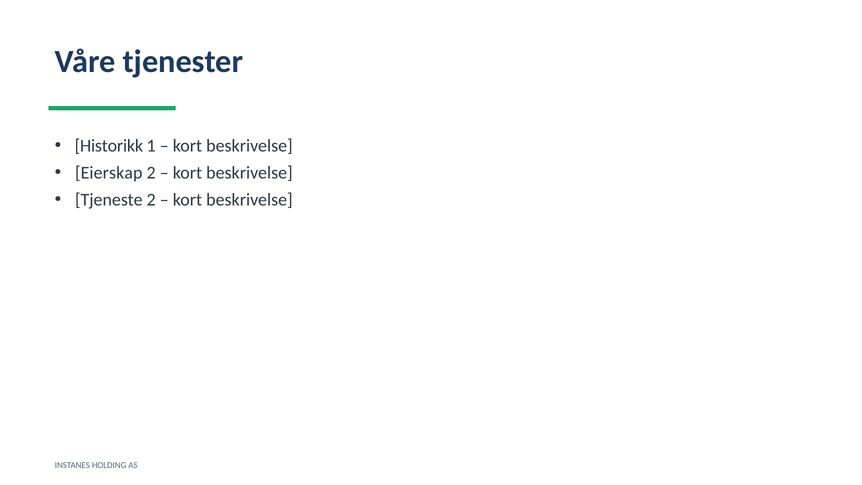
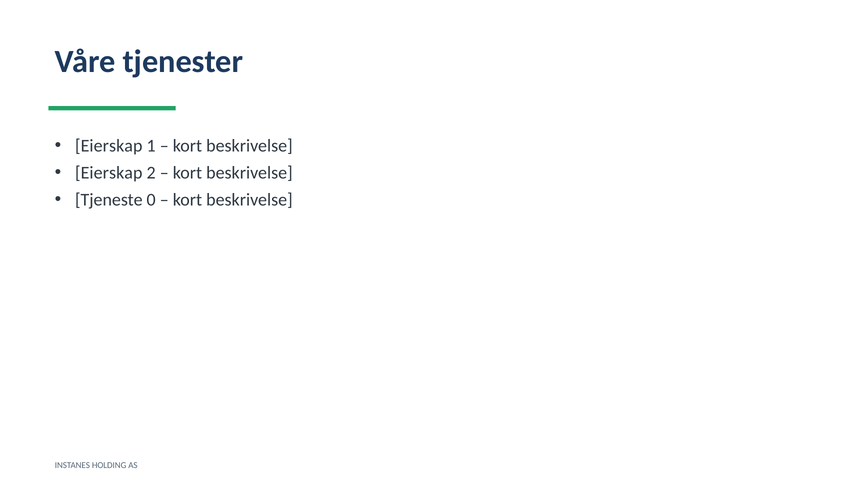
Historikk: Historikk -> Eierskap (109, 146)
Tjeneste 2: 2 -> 0 (151, 200)
